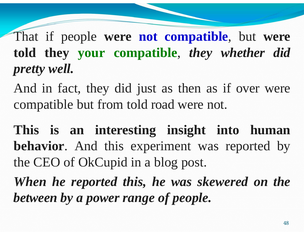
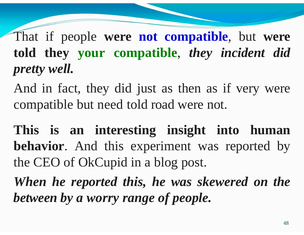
whether: whether -> incident (243, 53)
over: over -> very (248, 88)
from: from -> need (110, 104)
power: power -> worry (103, 198)
